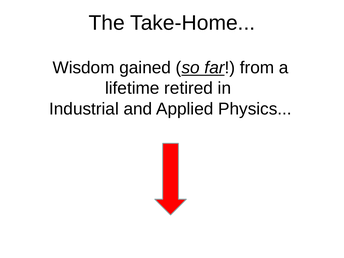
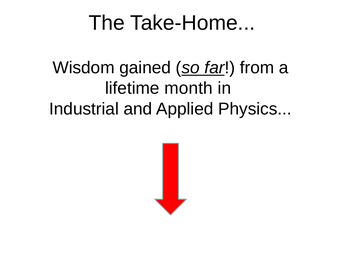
retired: retired -> month (189, 88)
